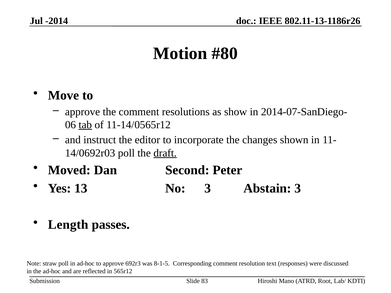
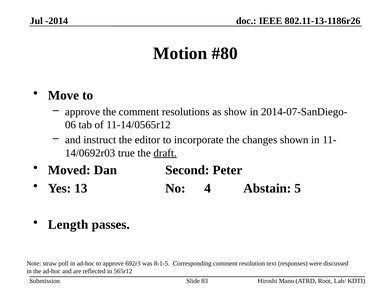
tab underline: present -> none (85, 125)
poll: poll -> true (126, 153)
No 3: 3 -> 4 (208, 188)
Abstain 3: 3 -> 5 (298, 188)
